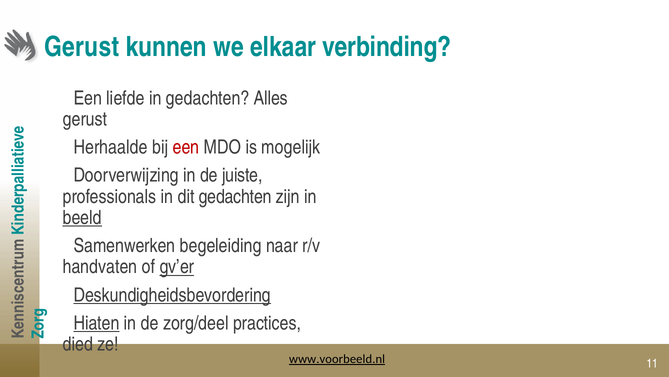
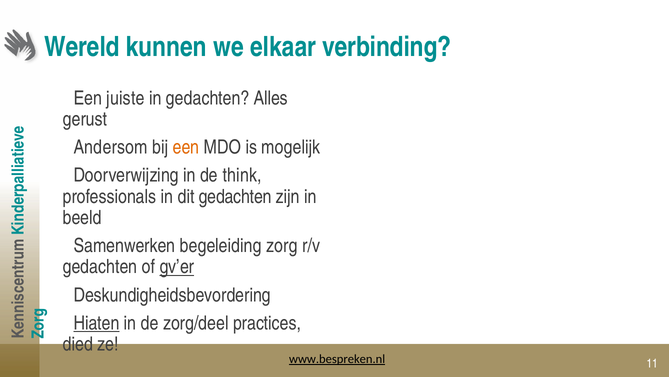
Gerust: Gerust -> Wereld (82, 47)
liefde: liefde -> juiste (125, 98)
Herhaalde: Herhaalde -> Andersom (111, 147)
een colour: red -> orange (186, 147)
juiste: juiste -> think (242, 175)
beeld underline: present -> none (82, 217)
naar: naar -> zorg (282, 245)
handvaten: handvaten -> gedachten (100, 266)
Deskundigheidsbevordering underline: present -> none (172, 295)
www.voorbeeld.nl: www.voorbeeld.nl -> www.bespreken.nl (337, 358)
